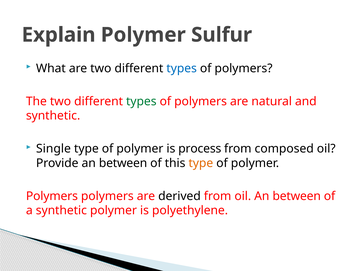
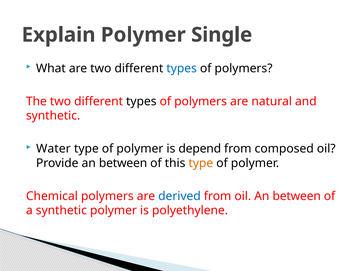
Sulfur: Sulfur -> Single (222, 35)
types colour: green -> black (141, 101)
Single: Single -> Water (53, 149)
process: process -> depend (200, 149)
Polymers: Polymers -> Chemical (52, 196)
derived colour: black -> blue (179, 196)
